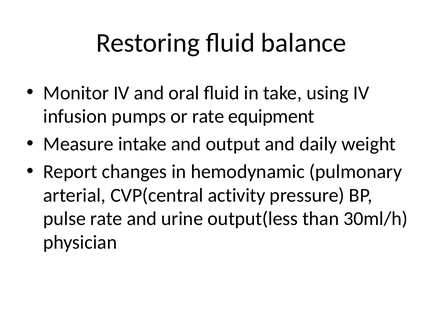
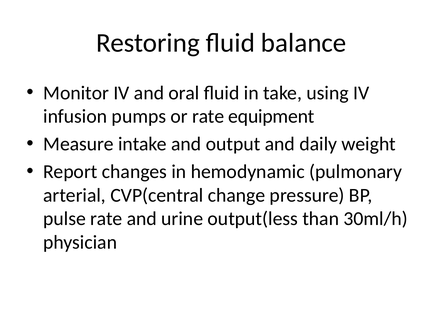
activity: activity -> change (237, 195)
